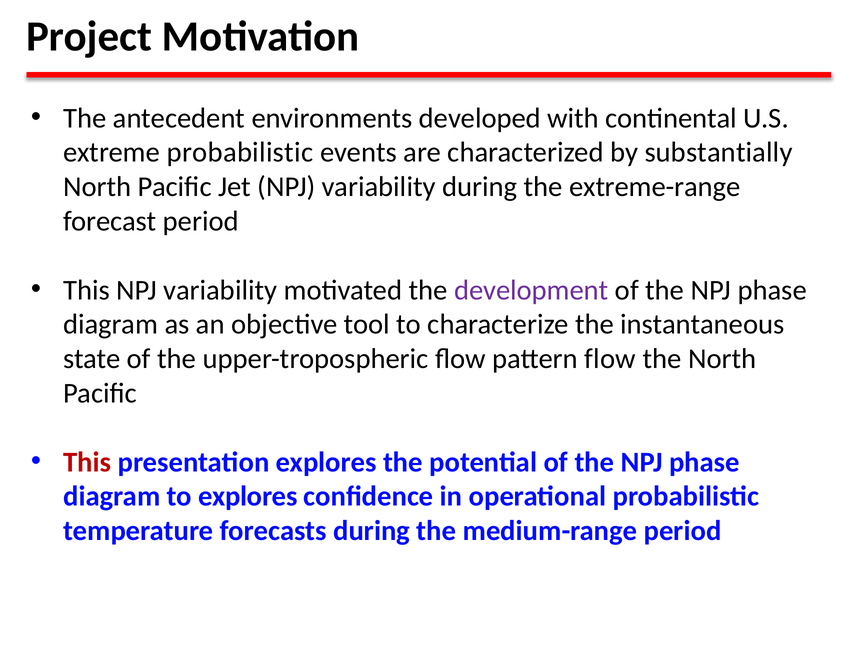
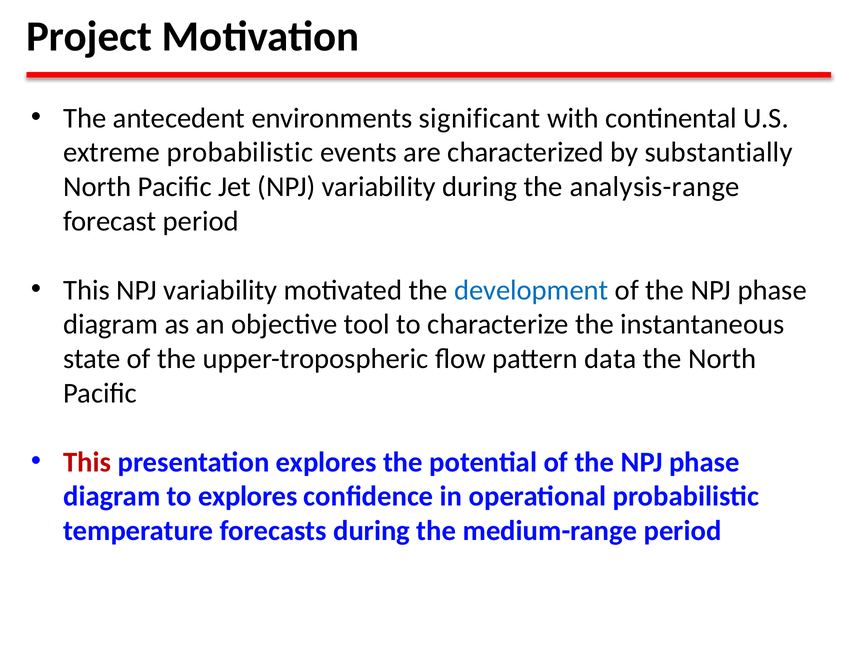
developed: developed -> significant (480, 118)
extreme-range: extreme-range -> analysis-range (655, 187)
development colour: purple -> blue (531, 290)
pattern flow: flow -> data (610, 359)
